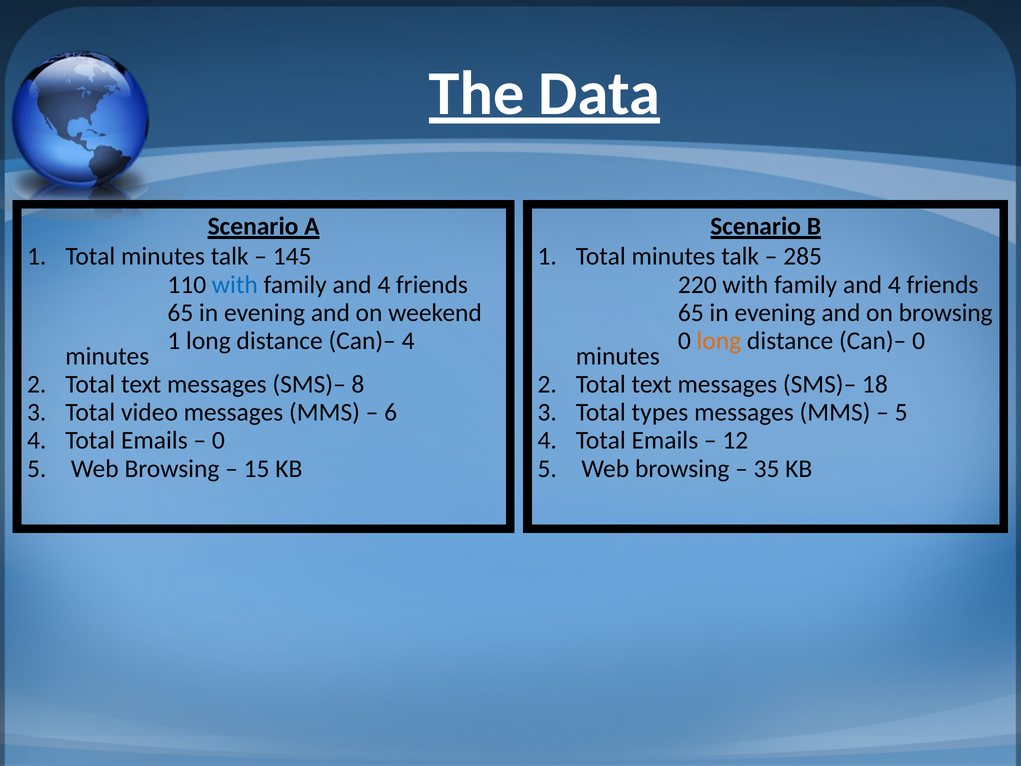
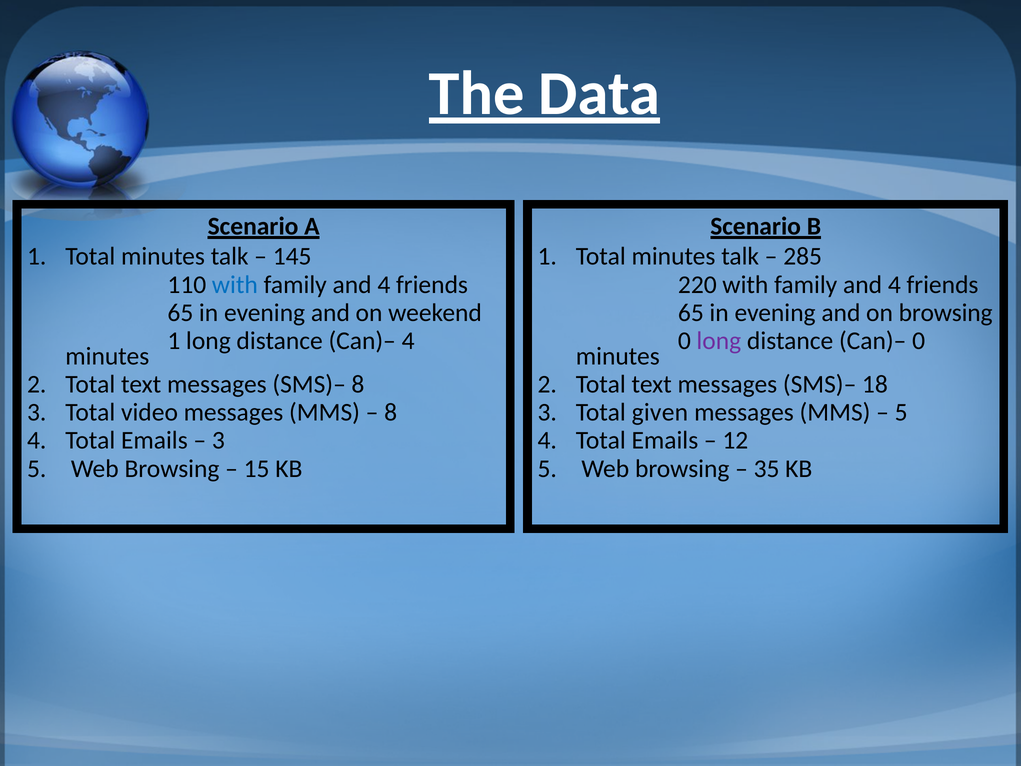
long colour: orange -> purple (719, 341)
6: 6 -> 8 (391, 412)
types: types -> given (660, 412)
0: 0 -> 3 (218, 440)
